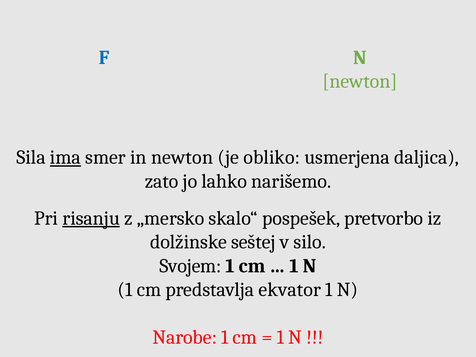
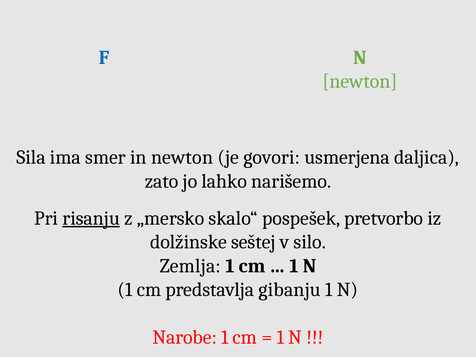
ima underline: present -> none (65, 157)
obliko: obliko -> govori (272, 157)
Svojem: Svojem -> Zemlja (190, 266)
ekvator: ekvator -> gibanju (290, 290)
